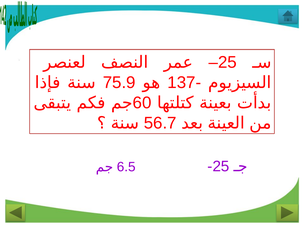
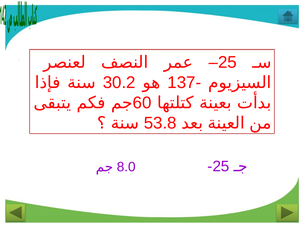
75.9: 75.9 -> 30.2 (119, 83)
56.7: 56.7 -> 53.8 (160, 123)
6.5: 6.5 -> 8.0 (126, 167)
